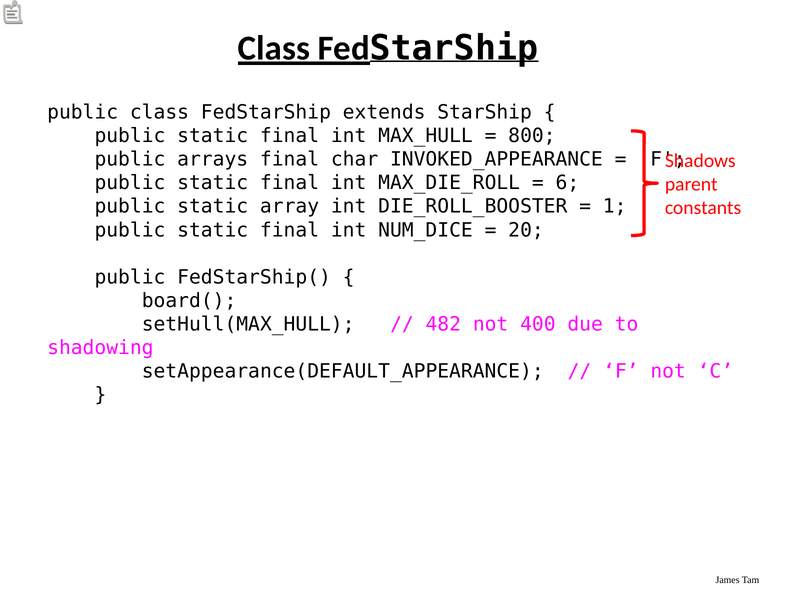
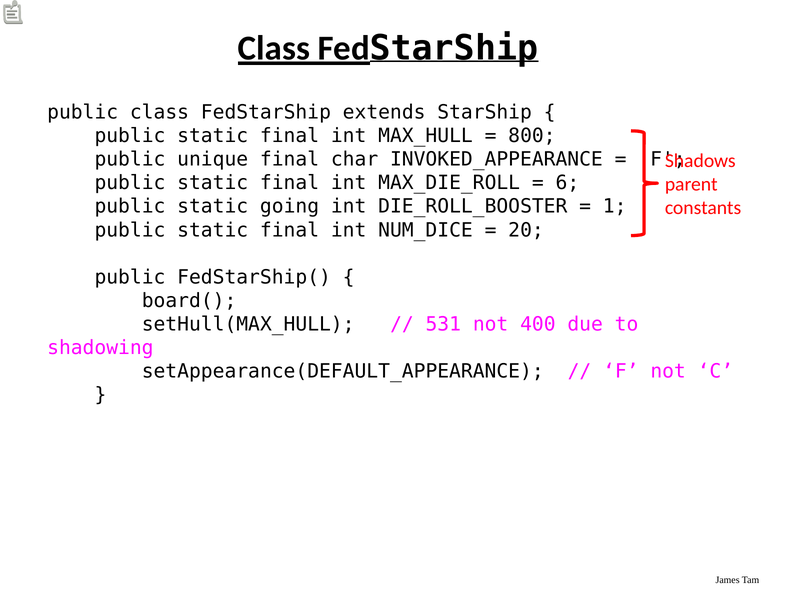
arrays: arrays -> unique (213, 160)
array: array -> going (290, 207)
482: 482 -> 531 (443, 325)
